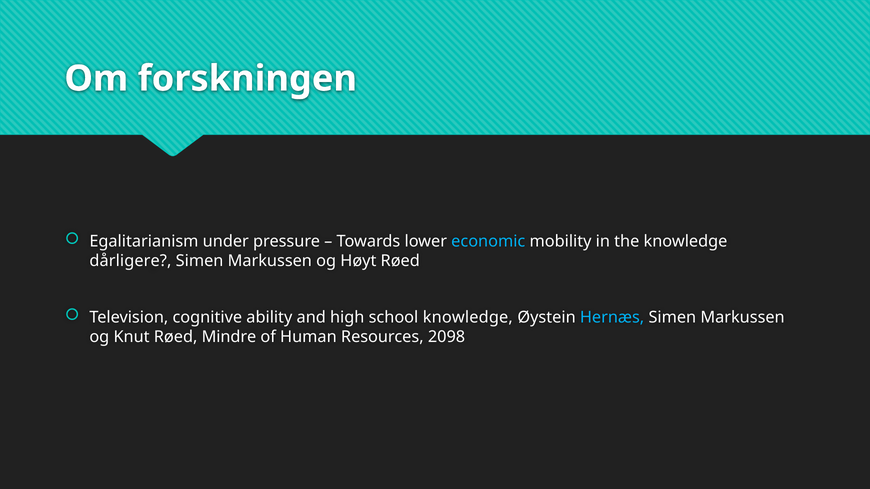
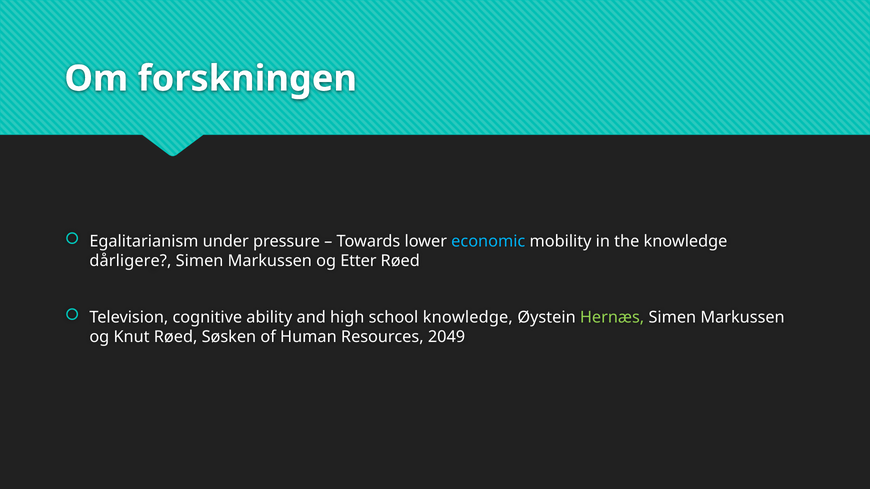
Høyt: Høyt -> Etter (358, 261)
Hernæs colour: light blue -> light green (612, 318)
Mindre: Mindre -> Søsken (229, 337)
2098: 2098 -> 2049 (447, 337)
